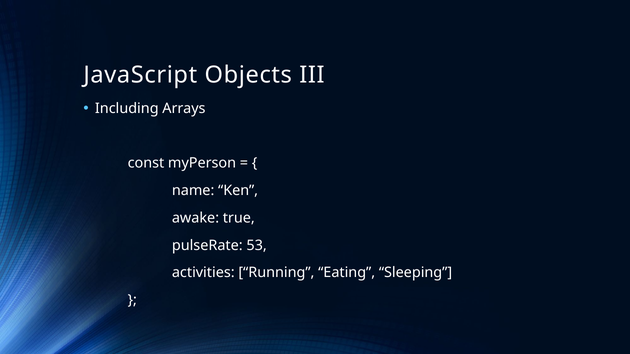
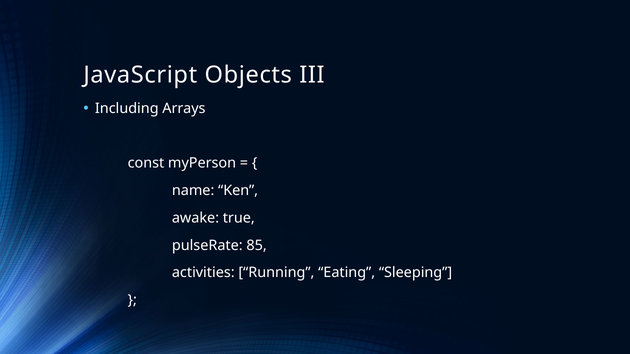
53: 53 -> 85 (257, 246)
